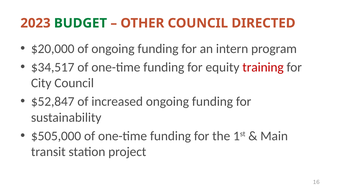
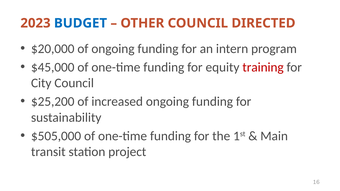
BUDGET colour: green -> blue (81, 23)
$34,517: $34,517 -> $45,000 (53, 67)
$52,847: $52,847 -> $25,200 (53, 102)
